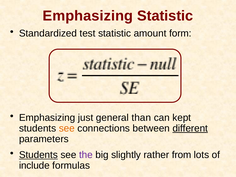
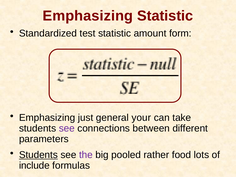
than: than -> your (141, 118)
kept: kept -> take (182, 118)
see colour: orange -> purple (67, 128)
different underline: present -> none (190, 128)
slightly: slightly -> pooled (126, 155)
from: from -> food (182, 155)
